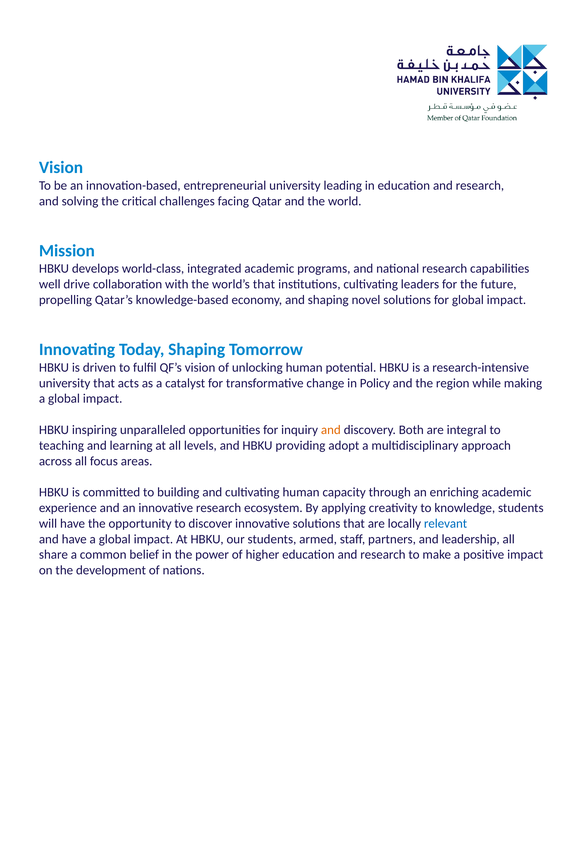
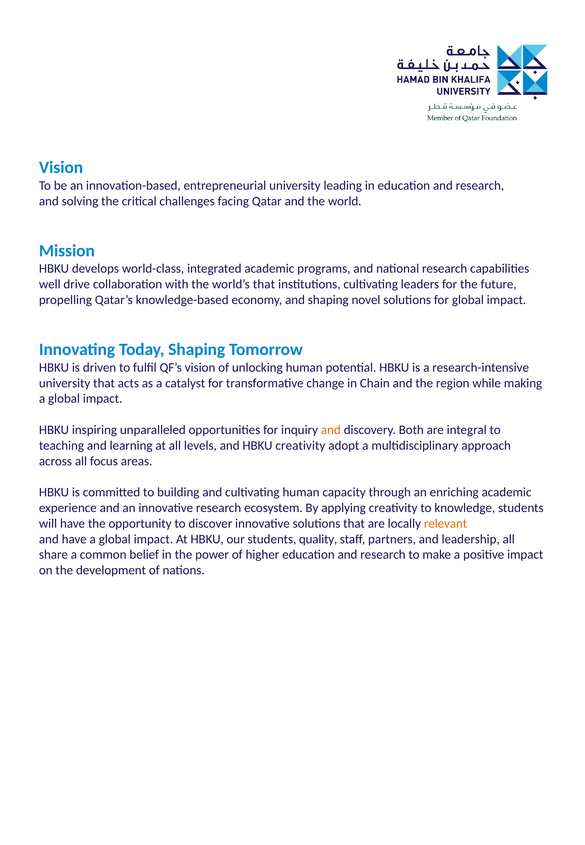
Policy: Policy -> Chain (375, 383)
HBKU providing: providing -> creativity (300, 445)
relevant colour: blue -> orange (446, 523)
armed: armed -> quality (318, 539)
